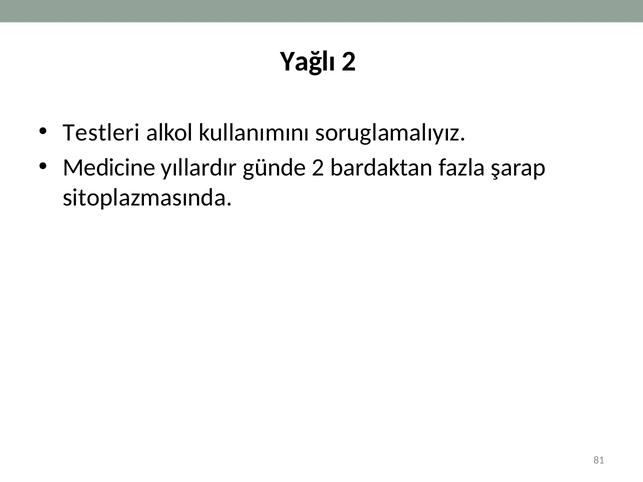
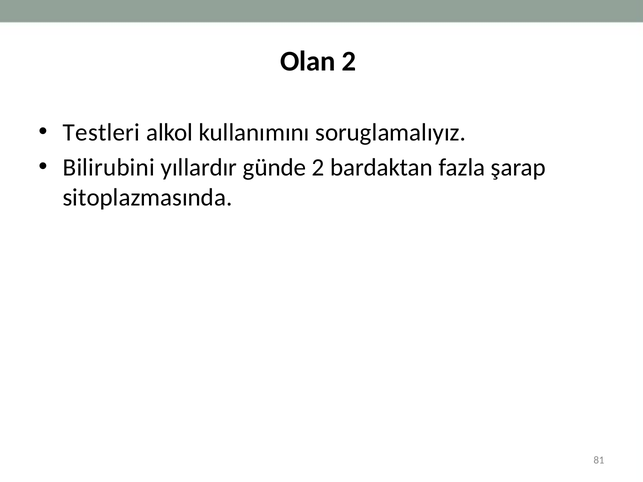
Yağlı: Yağlı -> Olan (308, 61)
Medicine: Medicine -> Bilirubini (109, 168)
